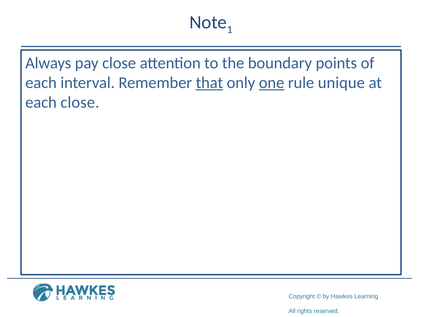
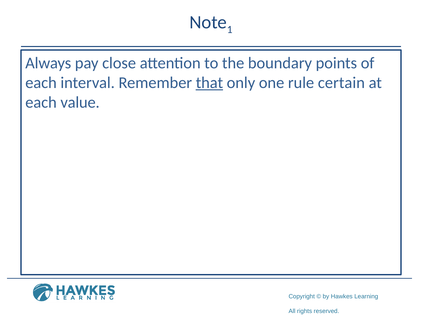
one underline: present -> none (272, 83)
unique: unique -> certain (341, 83)
each close: close -> value (80, 102)
